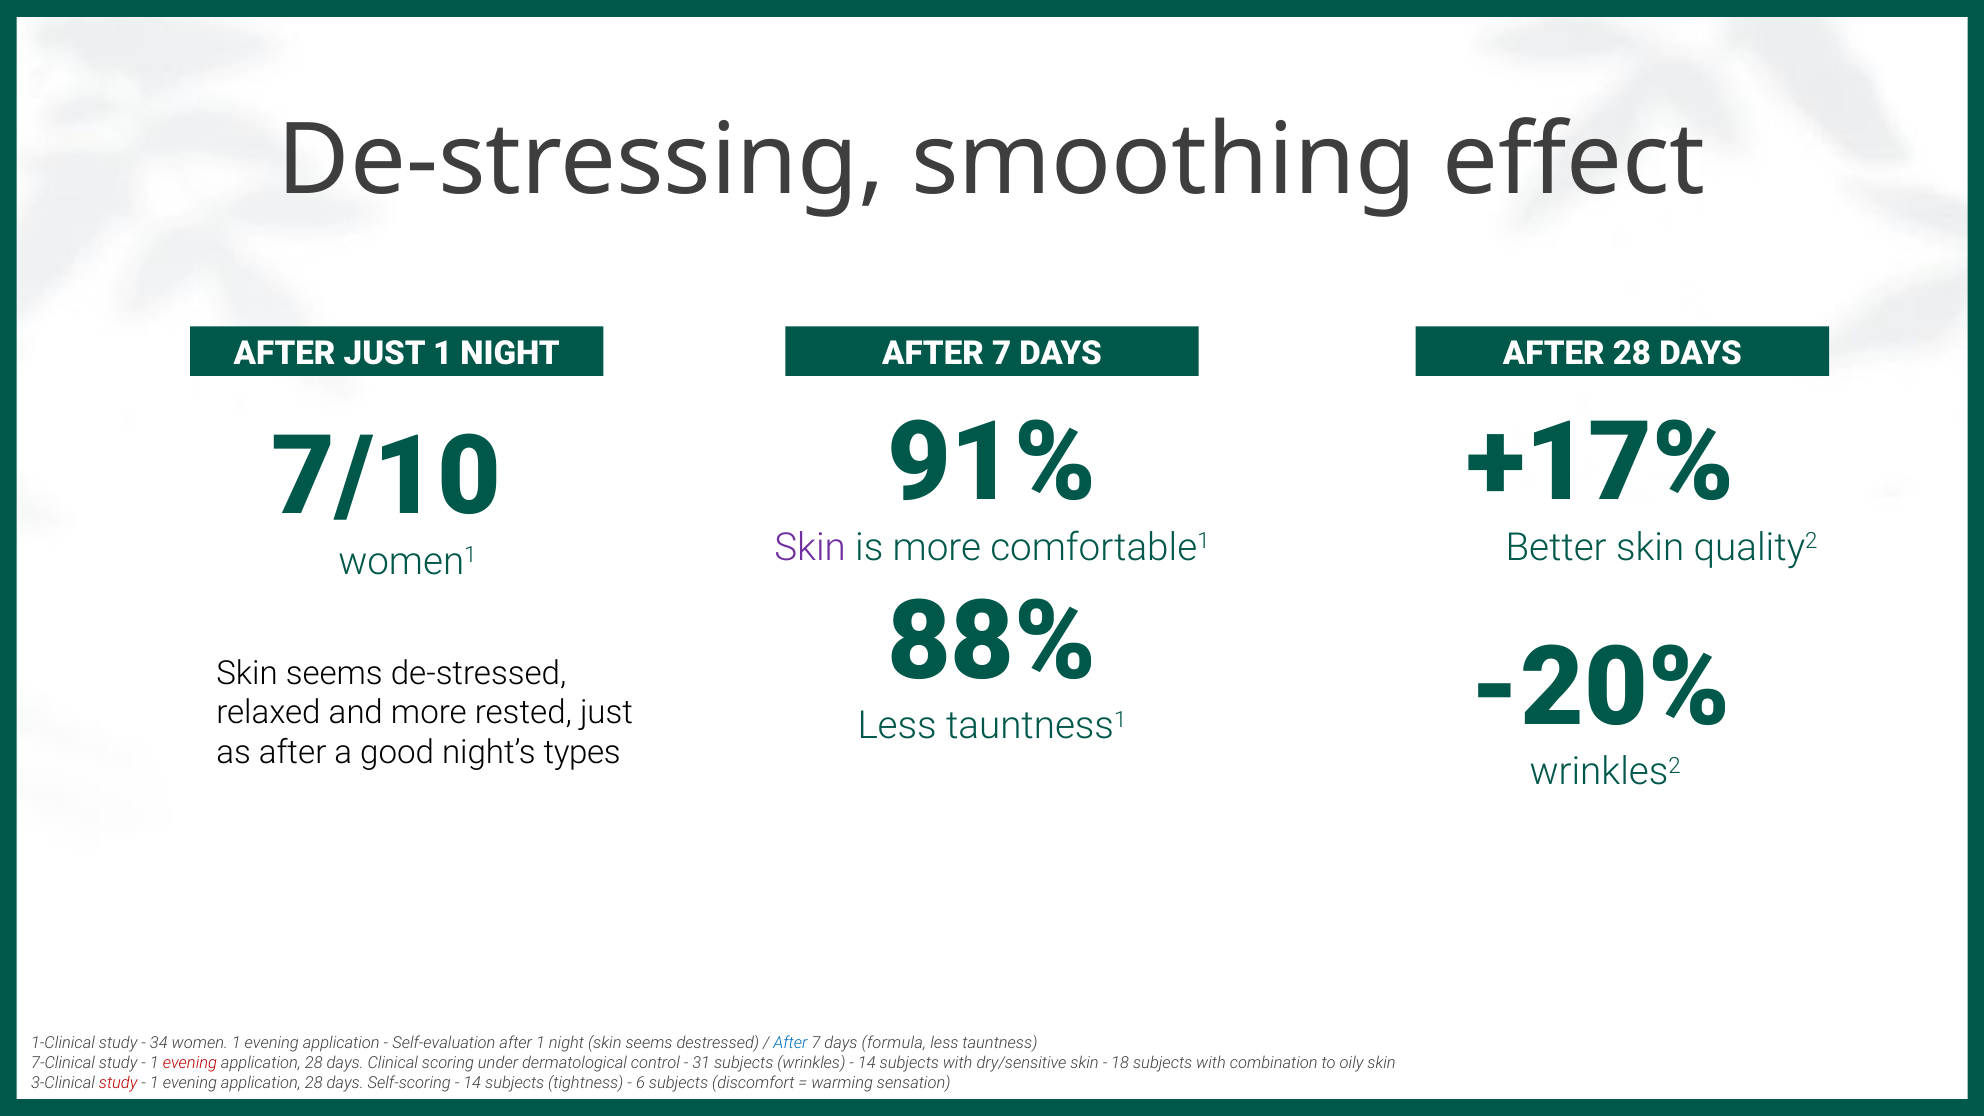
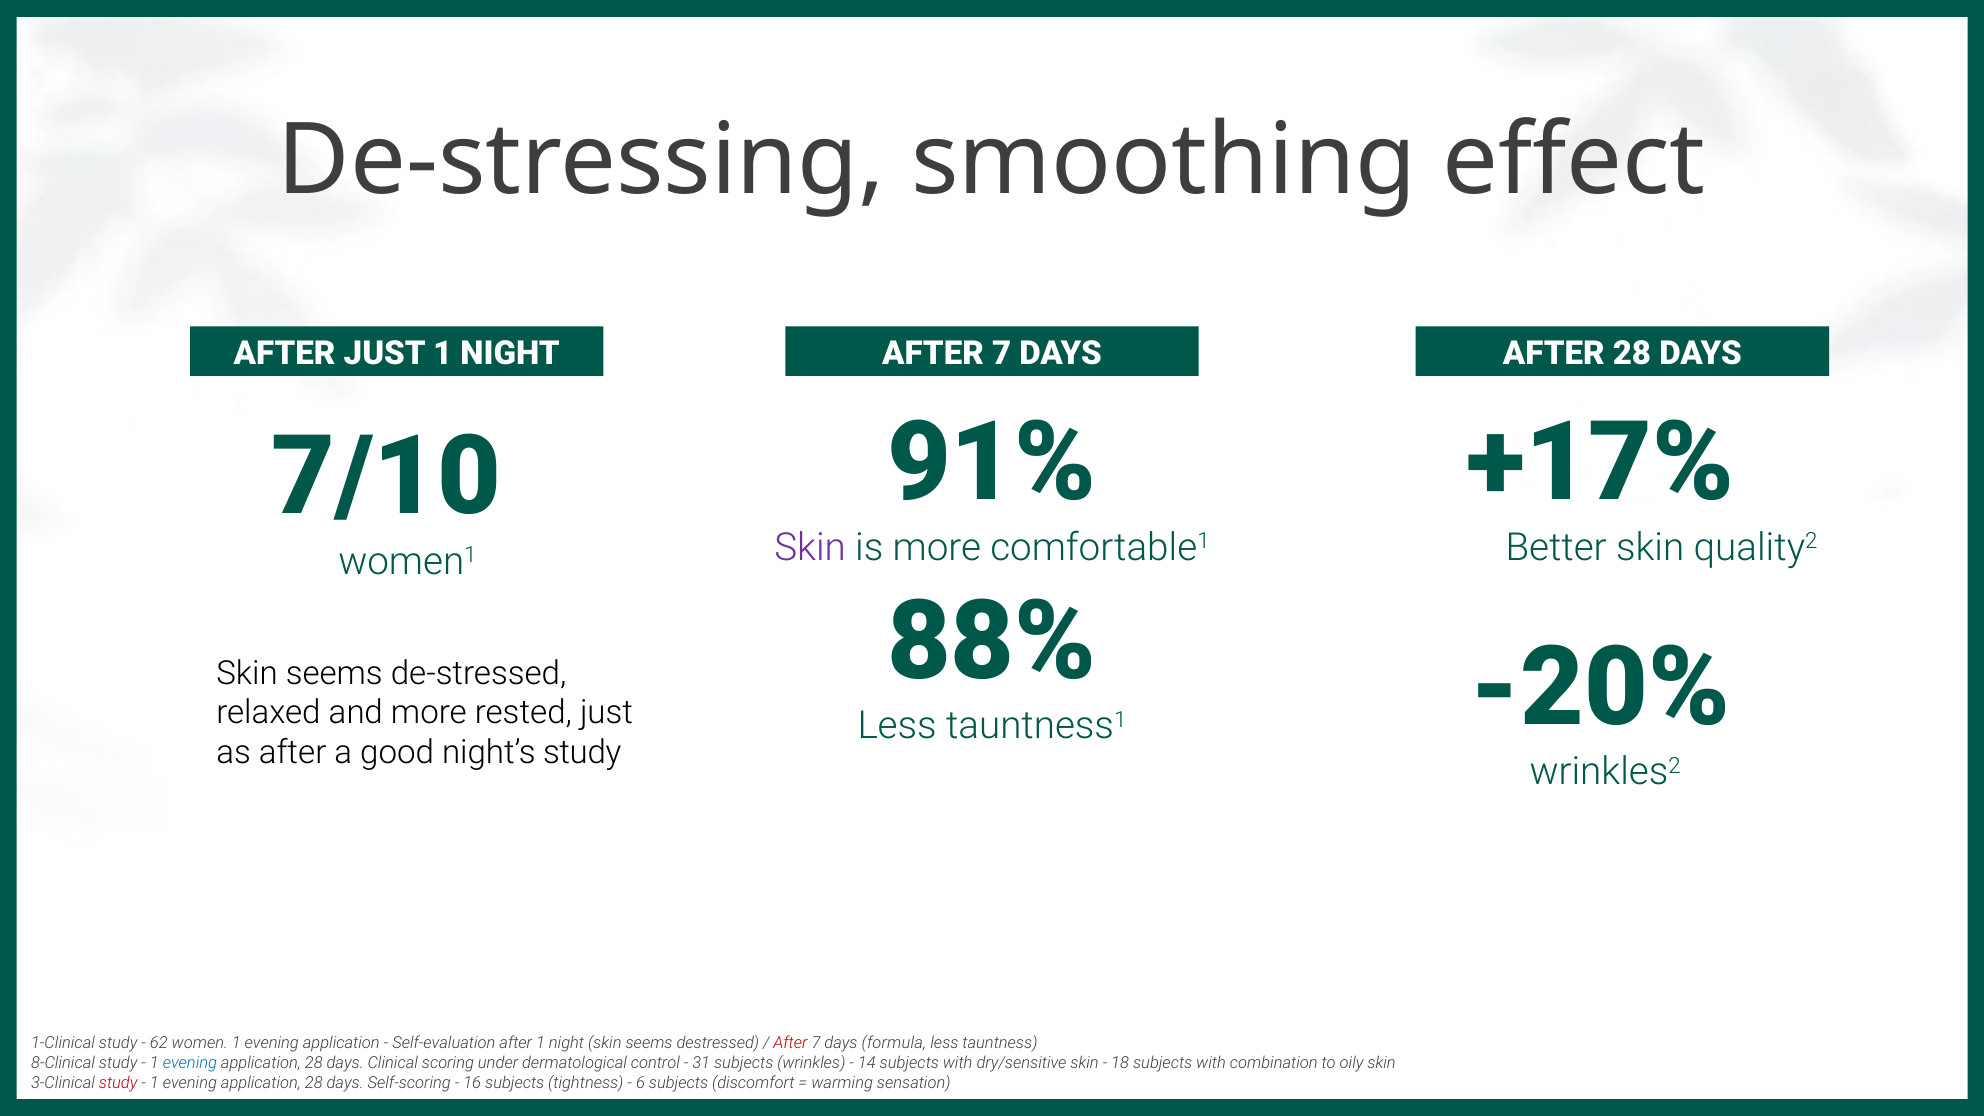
night’s types: types -> study (582, 753)
34: 34 -> 62 (159, 1043)
After colour: blue -> red (790, 1043)
7-Clinical: 7-Clinical -> 8-Clinical (63, 1063)
evening colour: red -> blue (190, 1063)
14: 14 -> 16 (472, 1083)
